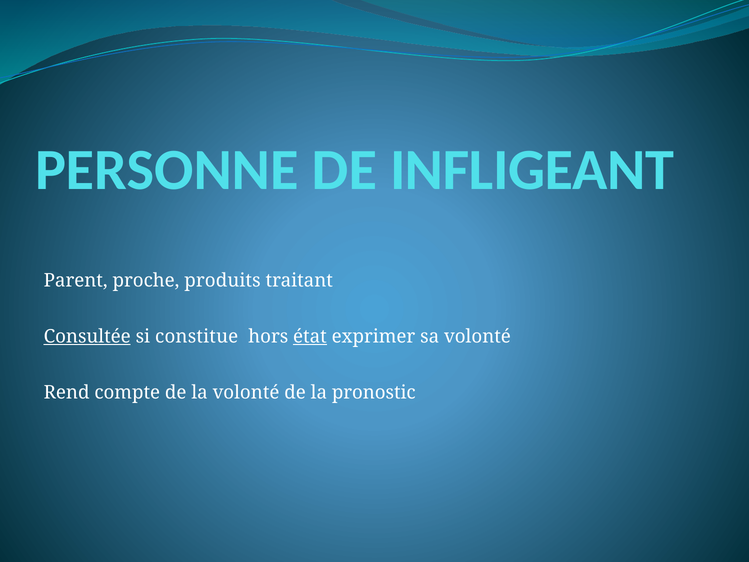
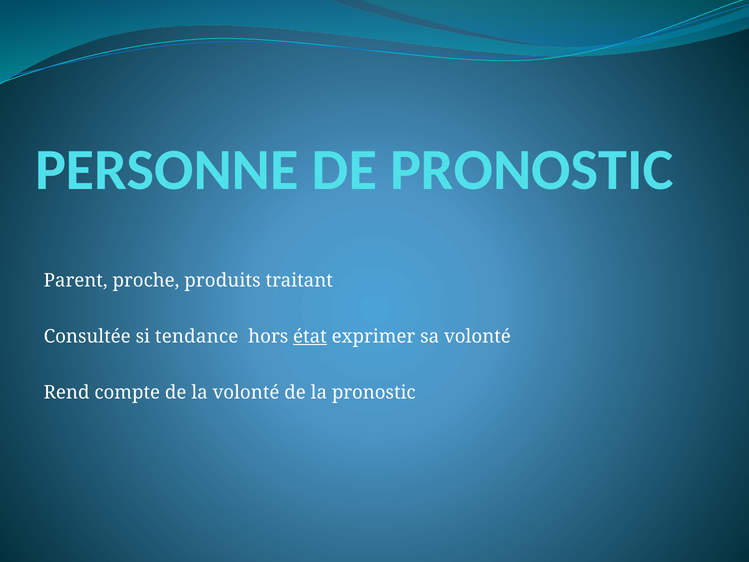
DE INFLIGEANT: INFLIGEANT -> PRONOSTIC (532, 170)
Consultée underline: present -> none (87, 336)
constitue: constitue -> tendance (197, 336)
